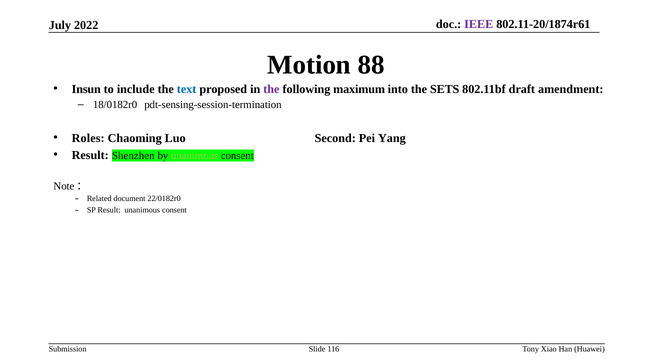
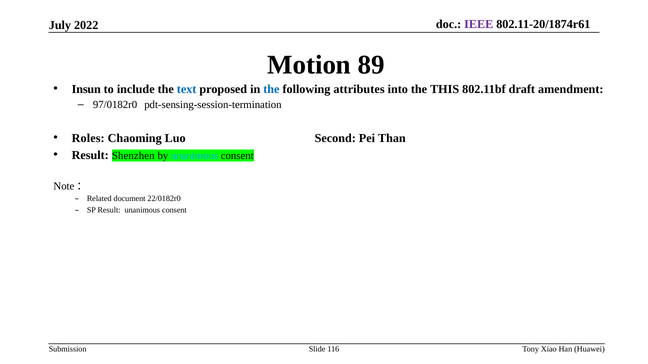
88: 88 -> 89 (371, 65)
the colour: purple -> blue (271, 89)
maximum: maximum -> attributes (359, 89)
SETS: SETS -> THIS (445, 89)
18/0182r0: 18/0182r0 -> 97/0182r0 (115, 105)
Yang: Yang -> Than (392, 138)
unanimous colour: light green -> light blue (195, 156)
